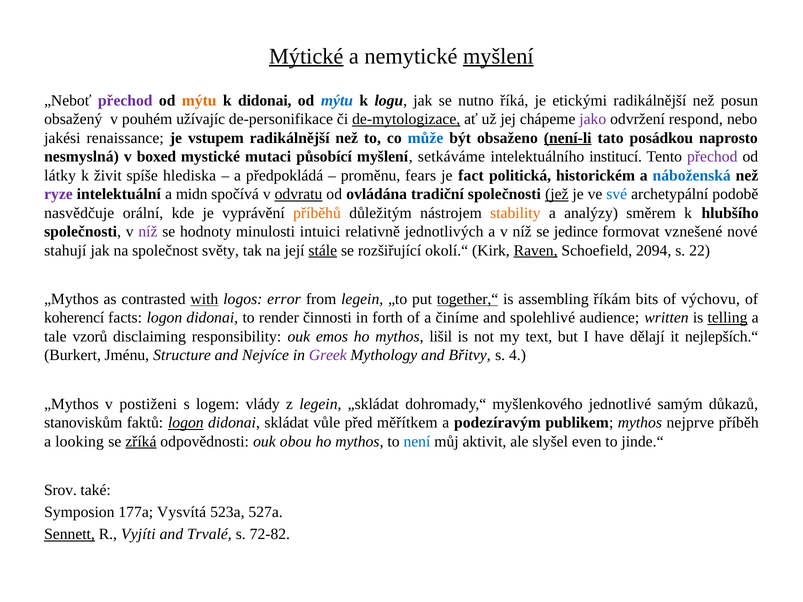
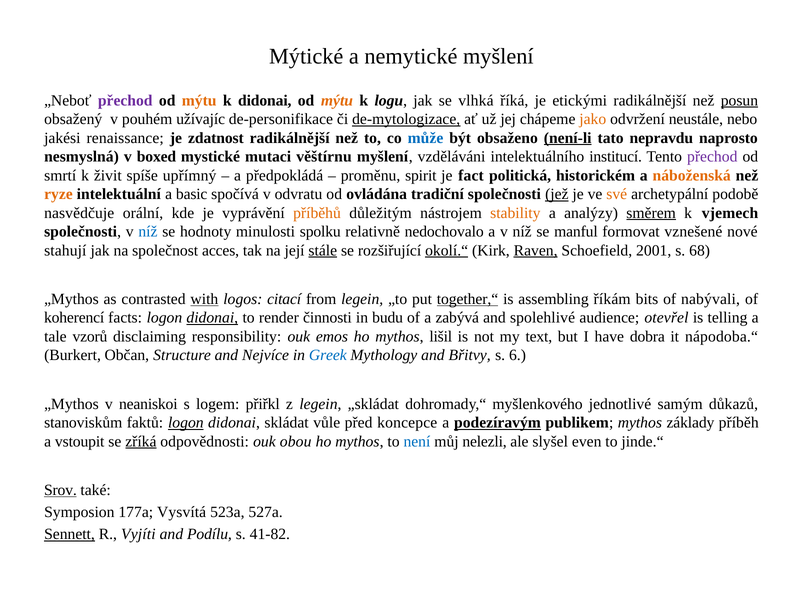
Mýtické underline: present -> none (306, 56)
myšlení underline: present -> none (498, 56)
mýtu colour: blue -> orange (337, 101)
nutno: nutno -> vlhká (476, 101)
posun underline: none -> present (739, 101)
jako colour: purple -> orange (593, 119)
respond: respond -> neustále (696, 119)
vstupem: vstupem -> zdatnost (216, 138)
posádkou: posádkou -> nepravdu (661, 138)
působící: působící -> věštírnu (324, 157)
setkáváme: setkáváme -> vzděláváni (452, 157)
látky: látky -> smrtí (60, 176)
hlediska: hlediska -> upřímný (190, 176)
fears: fears -> spirit (421, 176)
náboženská colour: blue -> orange (692, 176)
ryze colour: purple -> orange (58, 194)
midn: midn -> basic (192, 194)
odvratu underline: present -> none (298, 194)
své colour: blue -> orange (617, 194)
směrem underline: none -> present (651, 213)
hlubšího: hlubšího -> vjemech (730, 213)
níž colour: purple -> blue (148, 232)
intuici: intuici -> spolku (320, 232)
jednotlivých: jednotlivých -> nedochovalo (444, 232)
jedince: jedince -> manful (576, 232)
světy: světy -> acces (221, 251)
okolí.“ underline: none -> present (447, 251)
2094: 2094 -> 2001 (654, 251)
22: 22 -> 68 (700, 251)
error: error -> citací (284, 299)
výchovu: výchovu -> nabývali (711, 299)
didonai underline: none -> present (212, 318)
forth: forth -> budu (388, 318)
činíme: činíme -> zabývá (457, 318)
written: written -> otevřel (666, 318)
telling underline: present -> none (728, 318)
dělají: dělají -> dobra (647, 337)
nejlepších.“: nejlepších.“ -> nápodoba.“ (721, 337)
Jménu: Jménu -> Občan (127, 355)
Greek colour: purple -> blue (328, 355)
4: 4 -> 6 (518, 355)
postiženi: postiženi -> neaniskoi (148, 404)
vlády: vlády -> přiřkl (263, 404)
měřítkem: měřítkem -> koncepce (407, 423)
podezíravým underline: none -> present (497, 423)
nejprve: nejprve -> základy (690, 423)
looking: looking -> vstoupit (80, 442)
aktivit: aktivit -> nelezli (485, 442)
Srov underline: none -> present (60, 490)
Trvalé: Trvalé -> Podílu (209, 534)
72-82: 72-82 -> 41-82 (270, 534)
